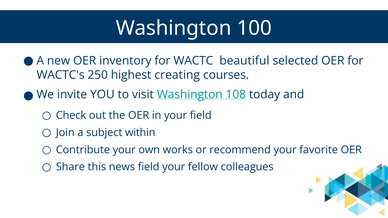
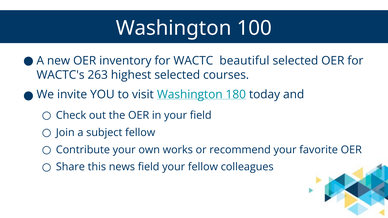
250: 250 -> 263 (98, 75)
highest creating: creating -> selected (177, 75)
108: 108 -> 180 (236, 95)
subject within: within -> fellow (140, 133)
